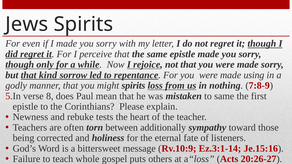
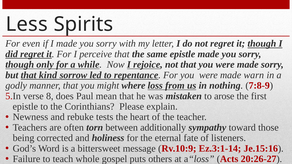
Jews: Jews -> Less (27, 24)
using: using -> warn (254, 75)
might spirits: spirits -> where (133, 86)
to same: same -> arose (224, 96)
